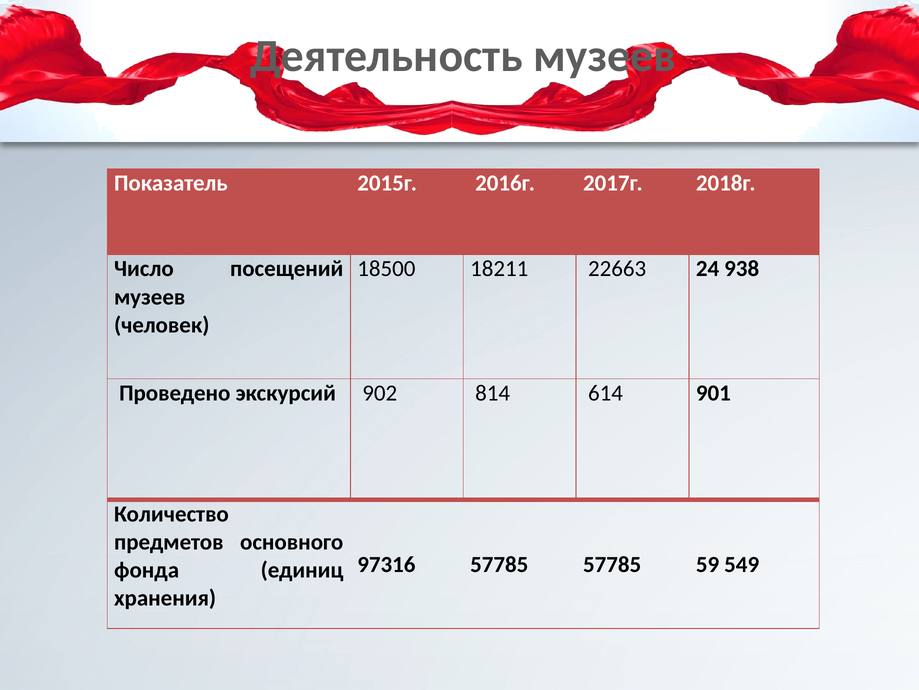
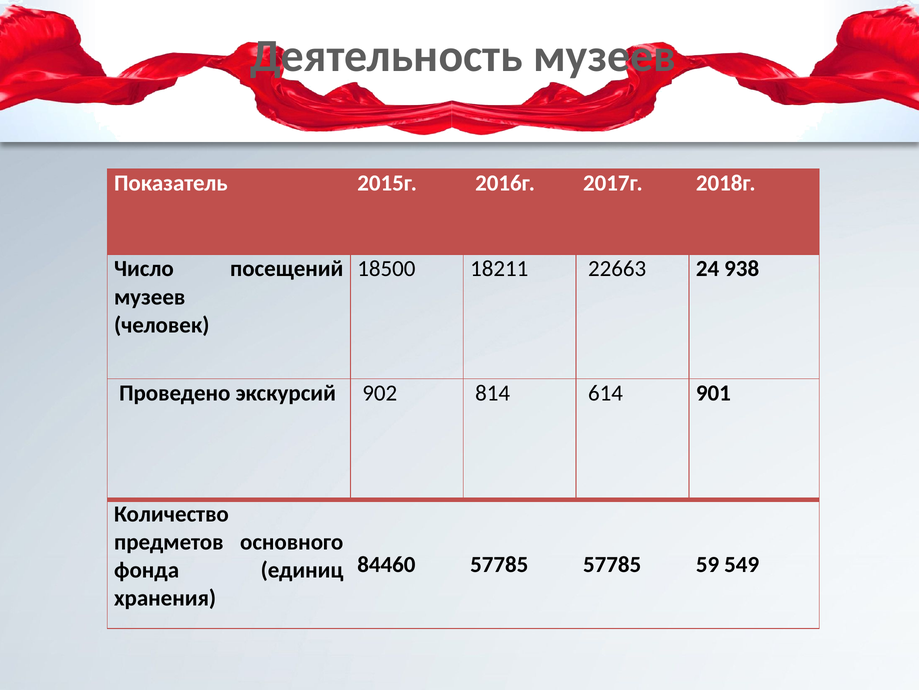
97316: 97316 -> 84460 (386, 564)
